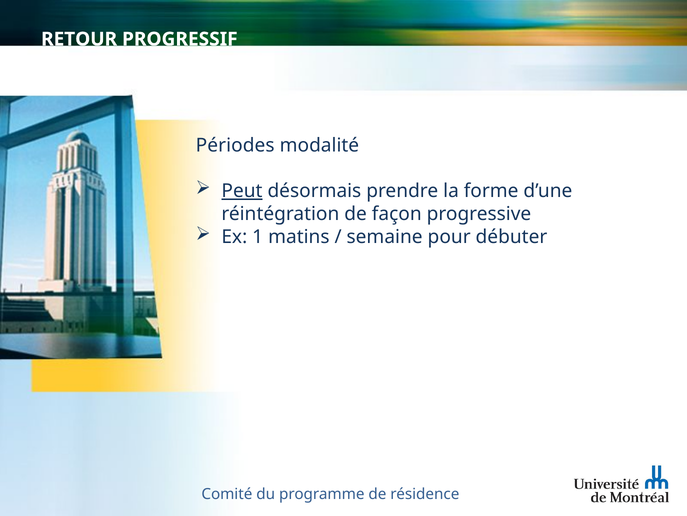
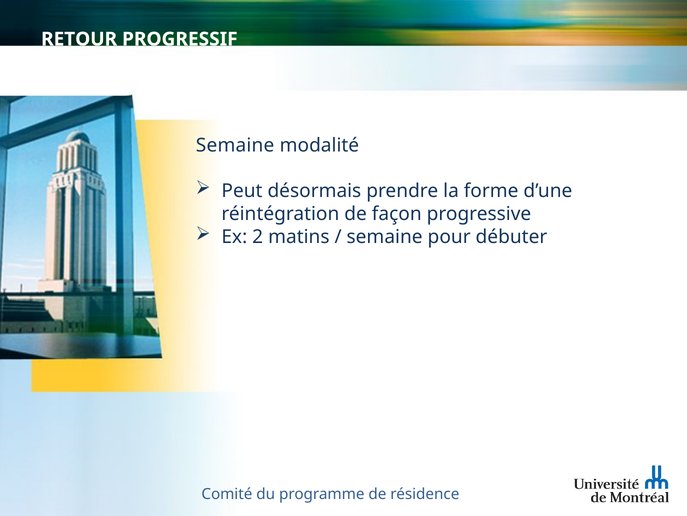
Périodes: Périodes -> Semaine (235, 145)
Peut underline: present -> none (242, 191)
1: 1 -> 2 (258, 237)
